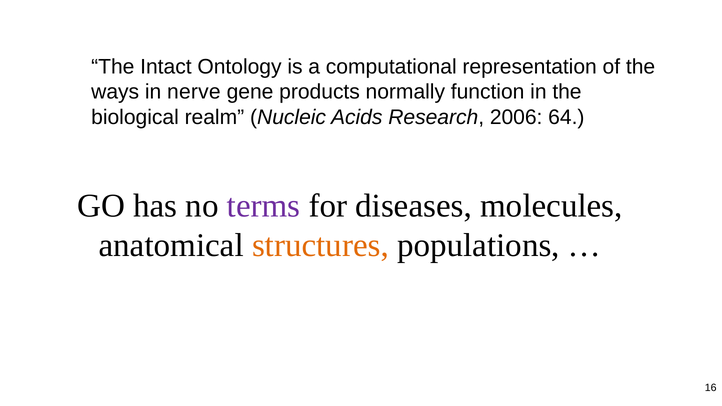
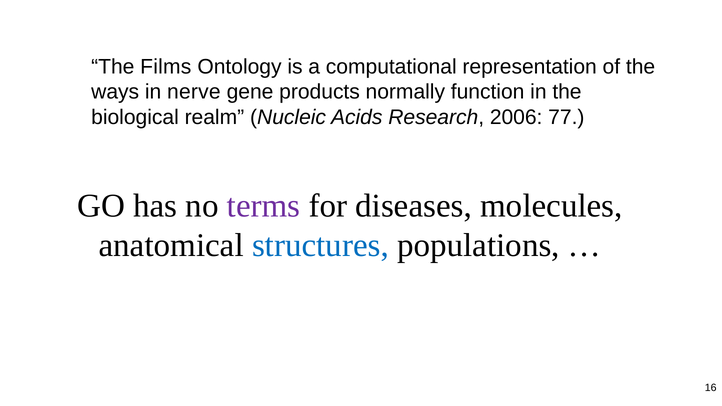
Intact: Intact -> Films (166, 67)
64: 64 -> 77 (566, 117)
structures colour: orange -> blue (320, 246)
